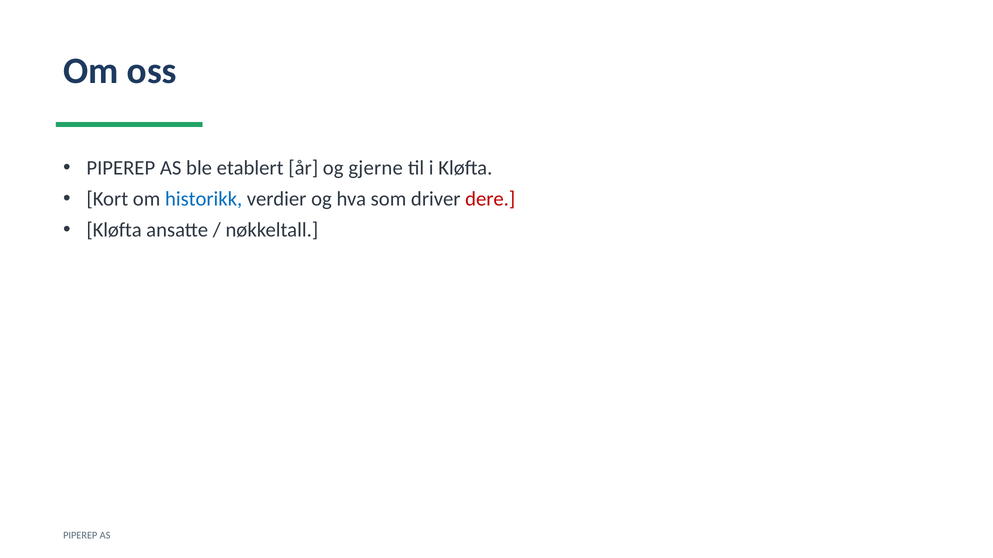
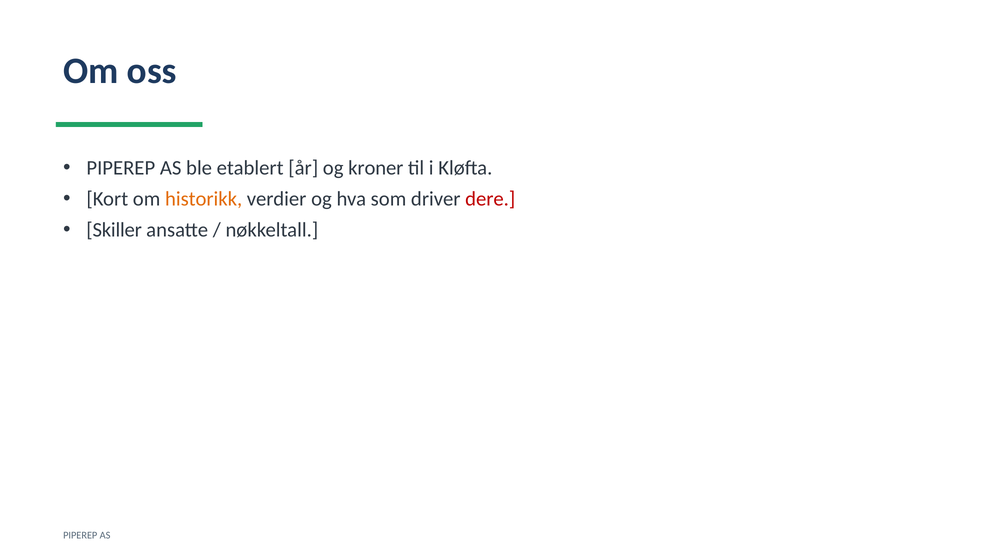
gjerne: gjerne -> kroner (376, 168)
historikk colour: blue -> orange (204, 199)
Kløfta: Kløfta -> Skiller (114, 230)
